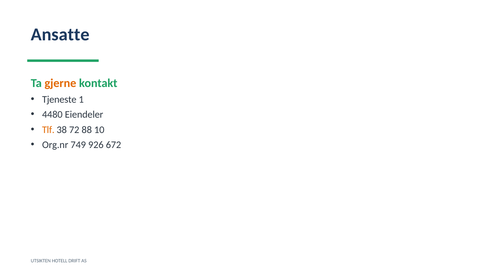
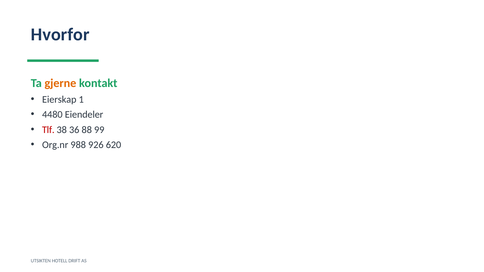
Ansatte: Ansatte -> Hvorfor (60, 35)
Tjeneste: Tjeneste -> Eierskap (59, 100)
Tlf colour: orange -> red (48, 130)
72: 72 -> 36 (74, 130)
10: 10 -> 99 (99, 130)
749: 749 -> 988 (78, 145)
672: 672 -> 620 (114, 145)
